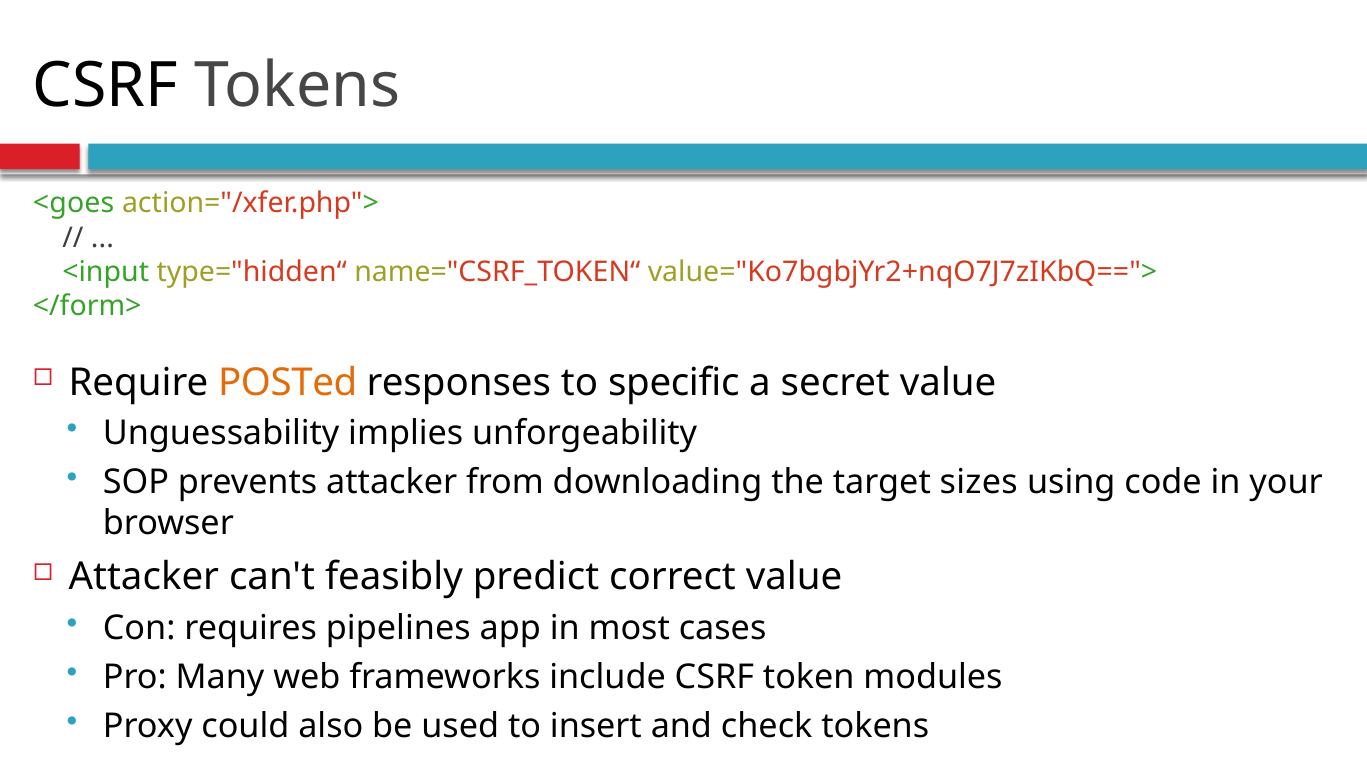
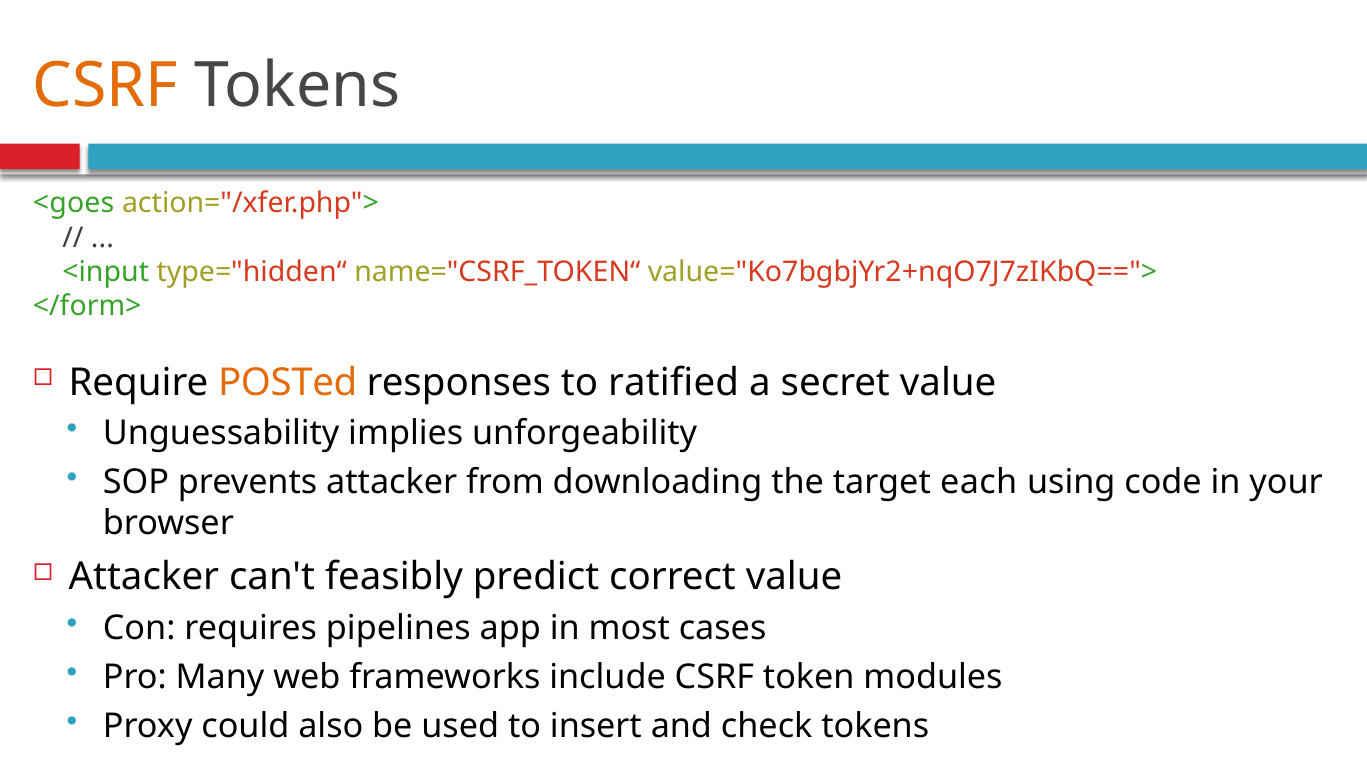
CSRF colour: black -> orange (106, 86)
specific: specific -> ratified (674, 382)
sizes: sizes -> each (979, 482)
